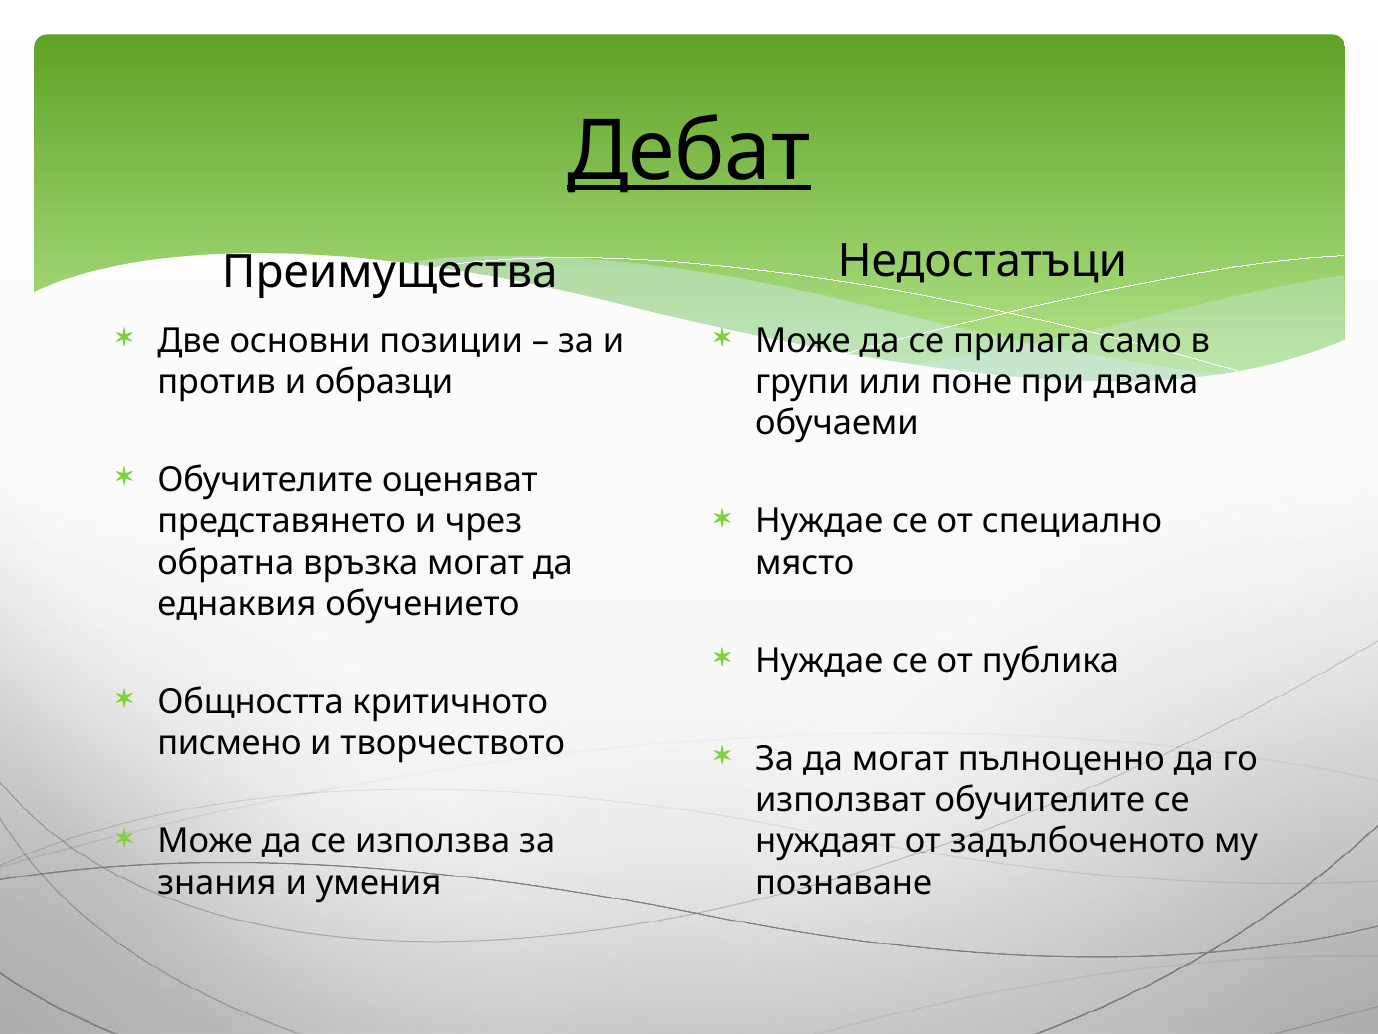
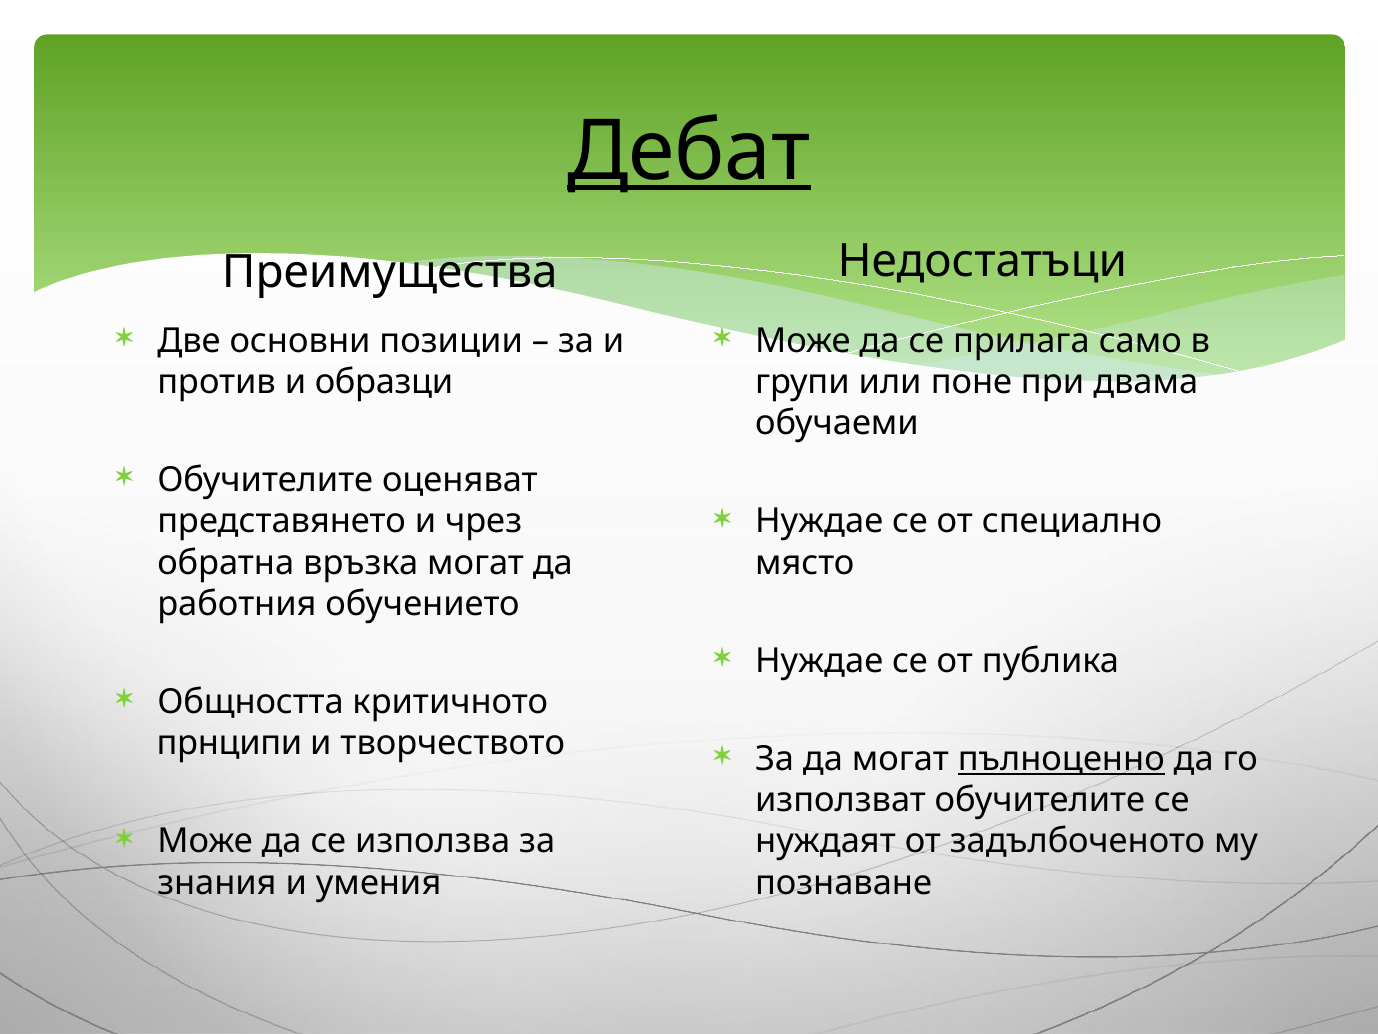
еднаквия: еднаквия -> работния (237, 604)
писмено: писмено -> прнципи (229, 743)
пълноценно underline: none -> present (1061, 758)
